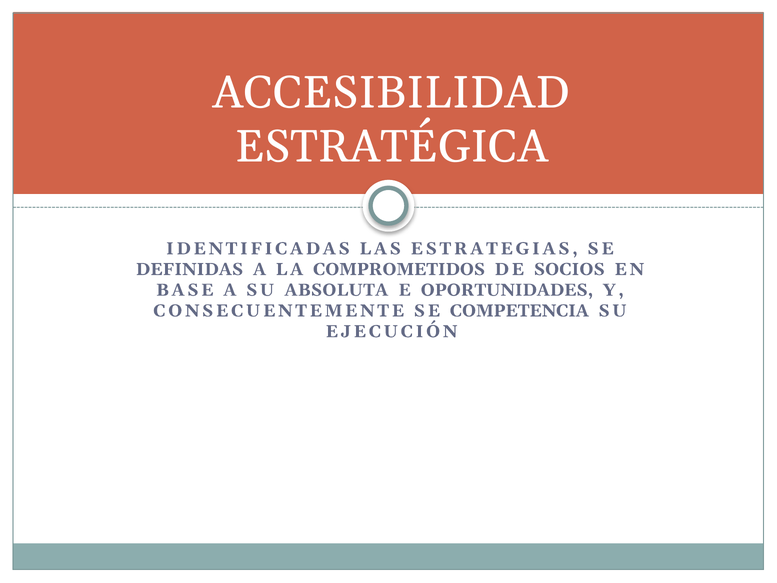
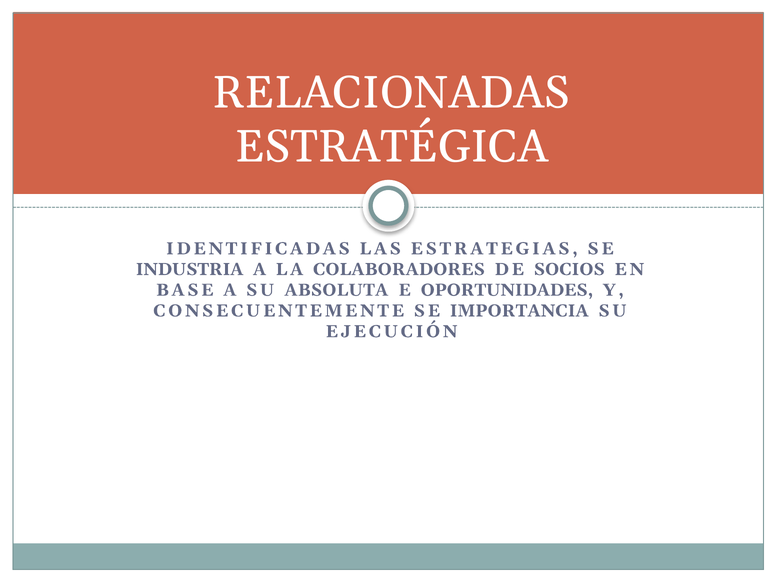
ACCESIBILIDAD: ACCESIBILIDAD -> RELACIONADAS (391, 93)
DEFINIDAS: DEFINIDAS -> INDUSTRIA (190, 269)
COMPROMETIDOS: COMPROMETIDOS -> COLABORADORES (399, 269)
COMPETENCIA: COMPETENCIA -> IMPORTANCIA (519, 311)
